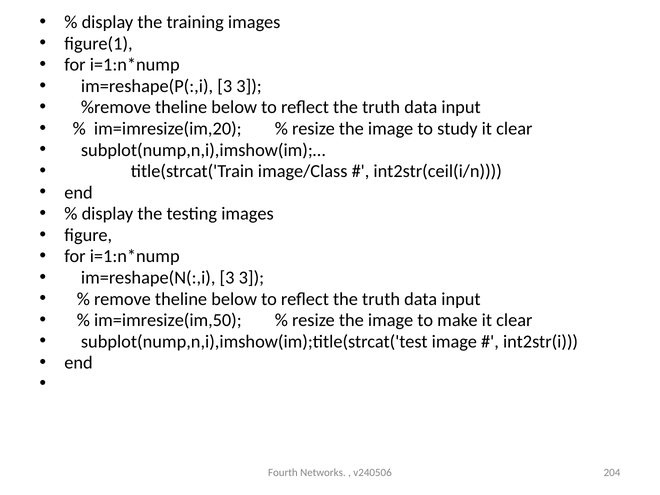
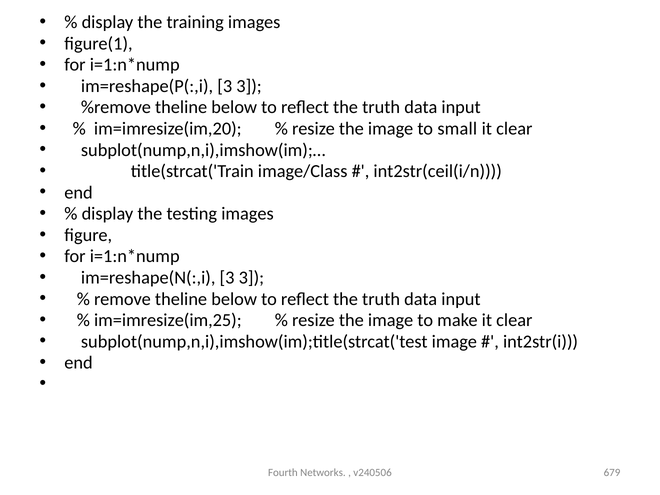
study: study -> small (457, 129)
im=imresize(im,50: im=imresize(im,50 -> im=imresize(im,25 (168, 320)
204: 204 -> 679 (612, 473)
